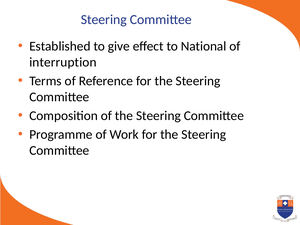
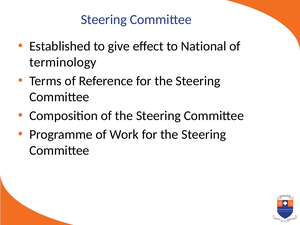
interruption: interruption -> terminology (63, 62)
